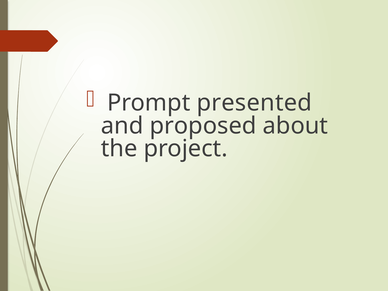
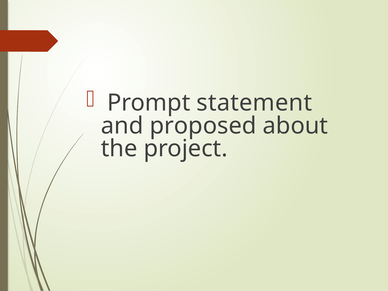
presented: presented -> statement (254, 103)
